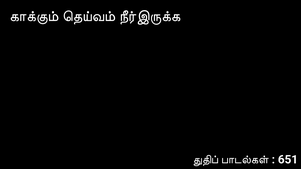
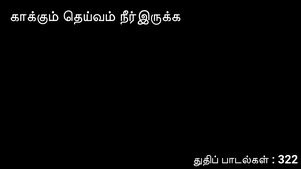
651: 651 -> 322 (288, 160)
